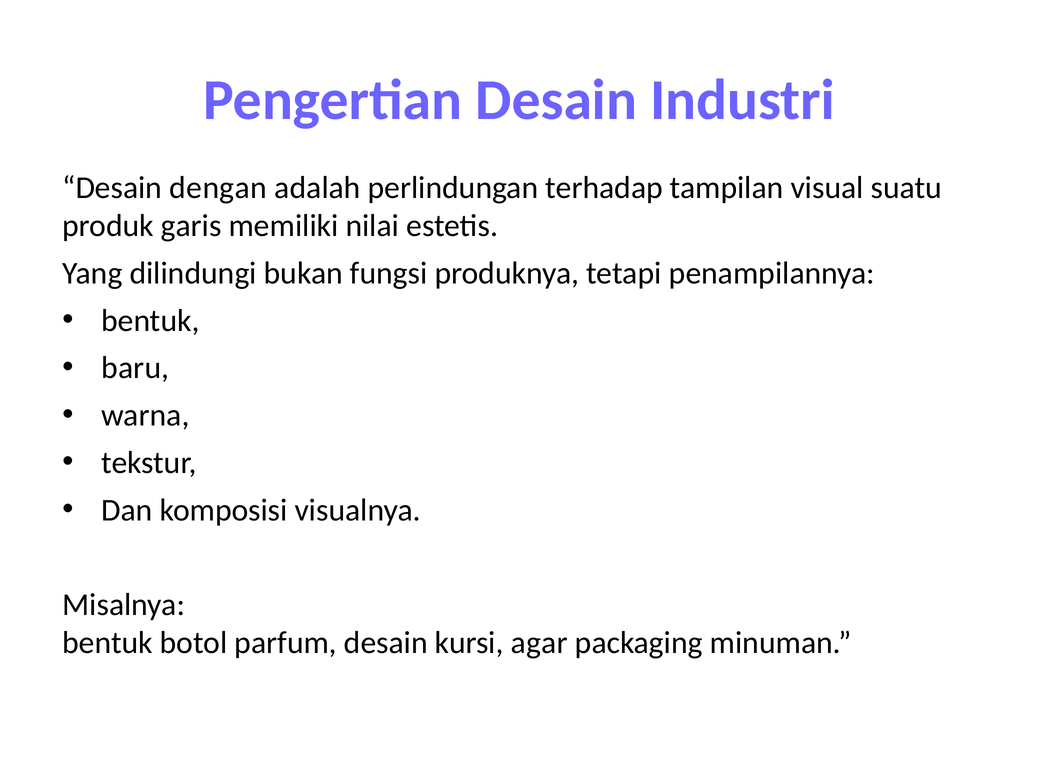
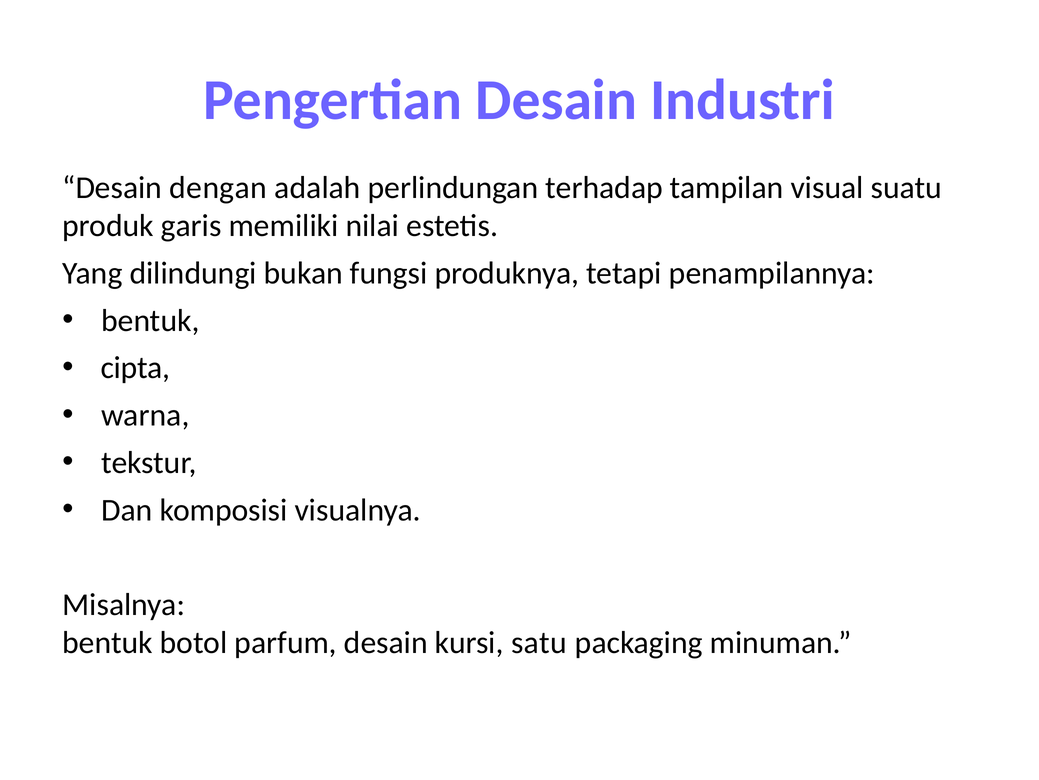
baru: baru -> cipta (135, 368)
agar: agar -> satu (539, 642)
